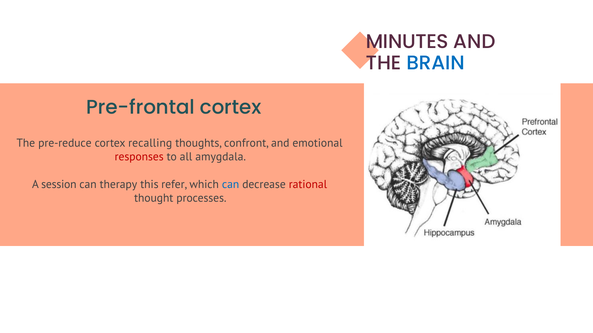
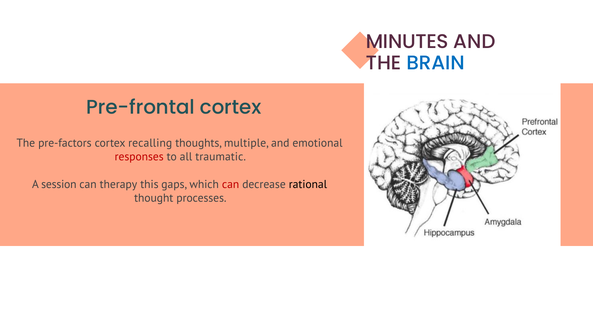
pre-reduce: pre-reduce -> pre-factors (65, 143)
confront: confront -> multiple (246, 143)
amygdala: amygdala -> traumatic (221, 157)
refer: refer -> gaps (174, 185)
can colour: blue -> red (231, 185)
rational colour: red -> black (308, 185)
